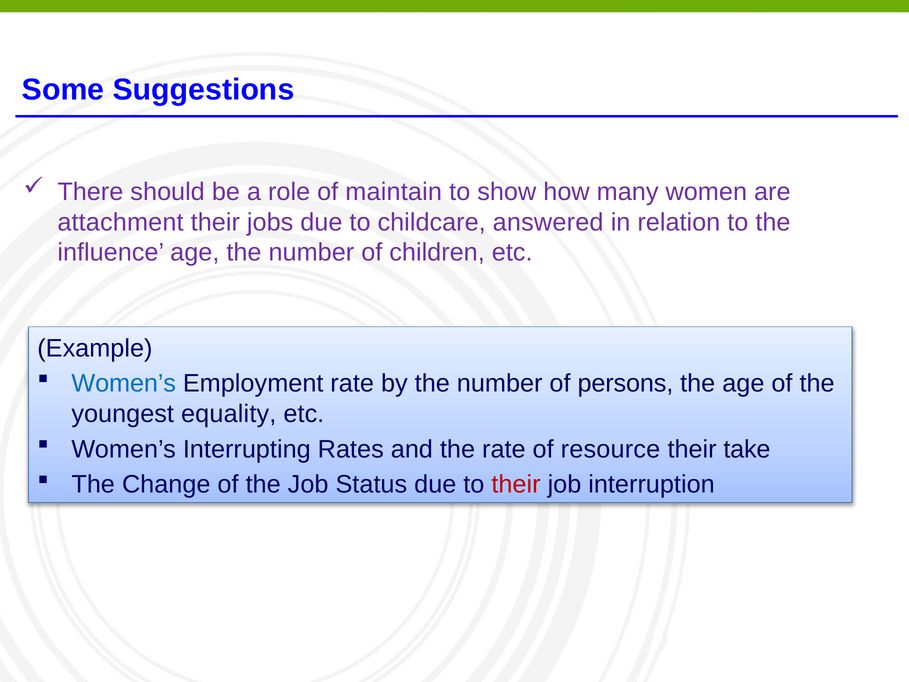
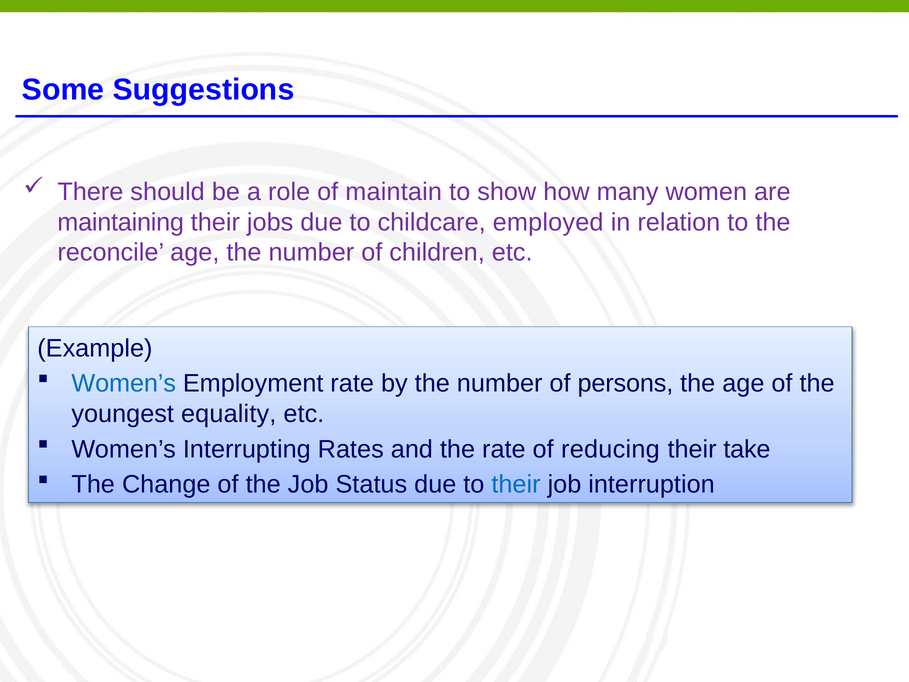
attachment: attachment -> maintaining (121, 222)
answered: answered -> employed (548, 222)
influence: influence -> reconcile (111, 253)
resource: resource -> reducing (610, 449)
their colour: red -> blue (516, 484)
